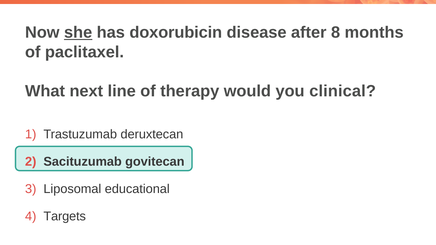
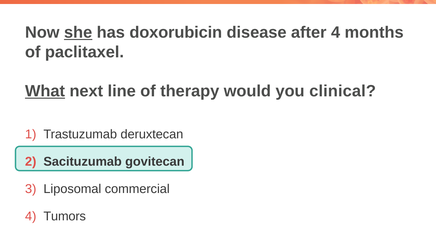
after 8: 8 -> 4 (336, 32)
What underline: none -> present (45, 91)
educational: educational -> commercial (137, 189)
Targets: Targets -> Tumors (65, 217)
